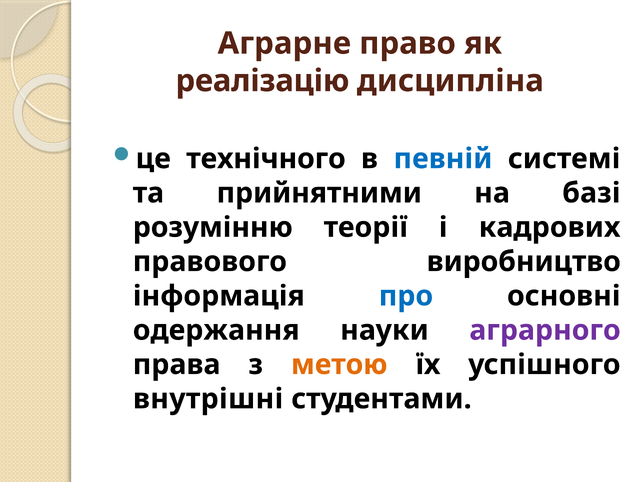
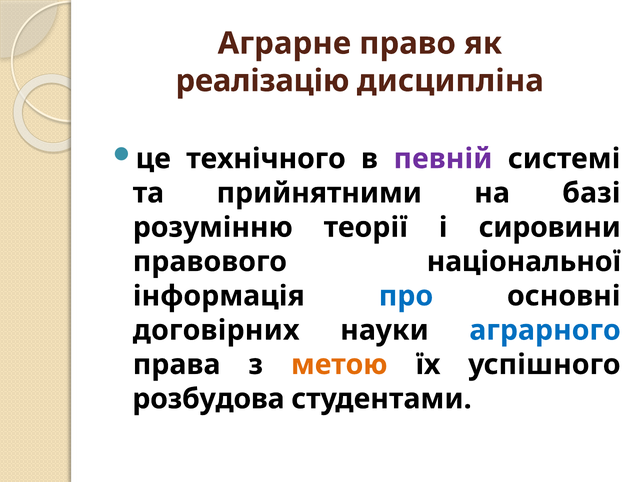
певній colour: blue -> purple (443, 159)
кадрових: кадрових -> сировини (550, 227)
виробництво: виробництво -> національної (524, 261)
одержання: одержання -> договірних (216, 330)
аграрного colour: purple -> blue (545, 330)
внутрішні: внутрішні -> розбудова (208, 398)
